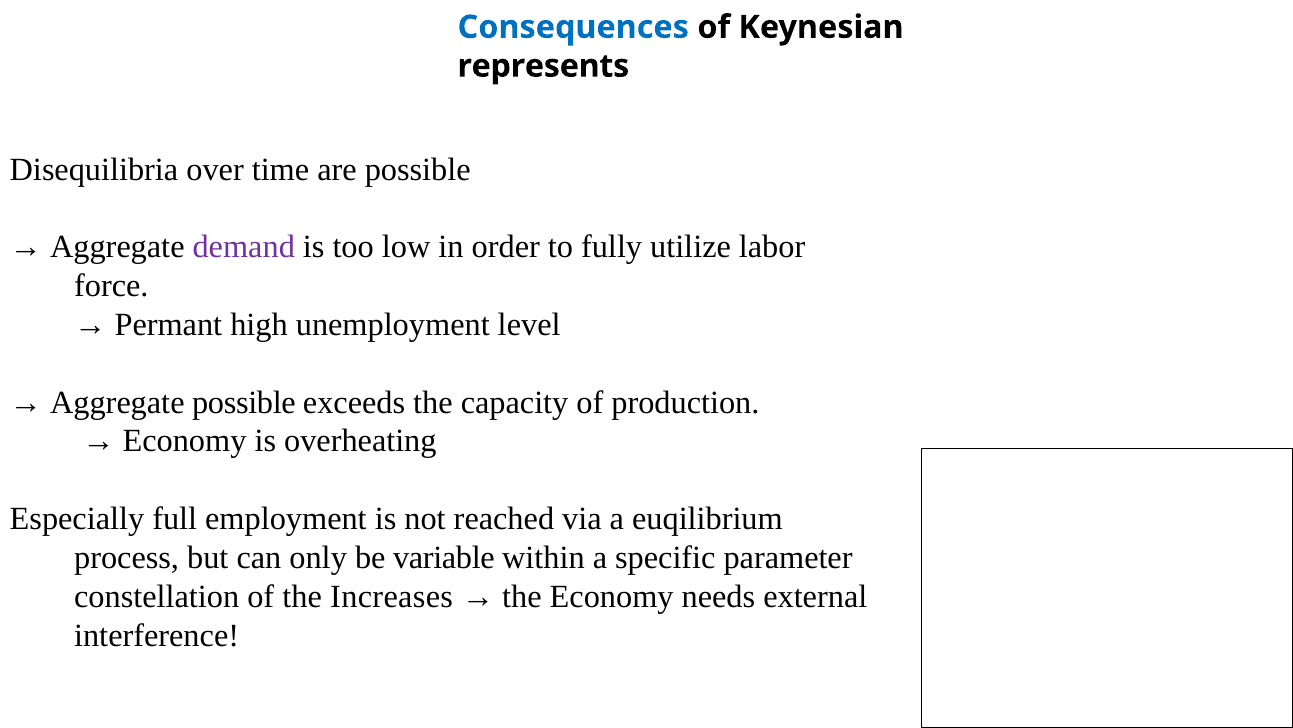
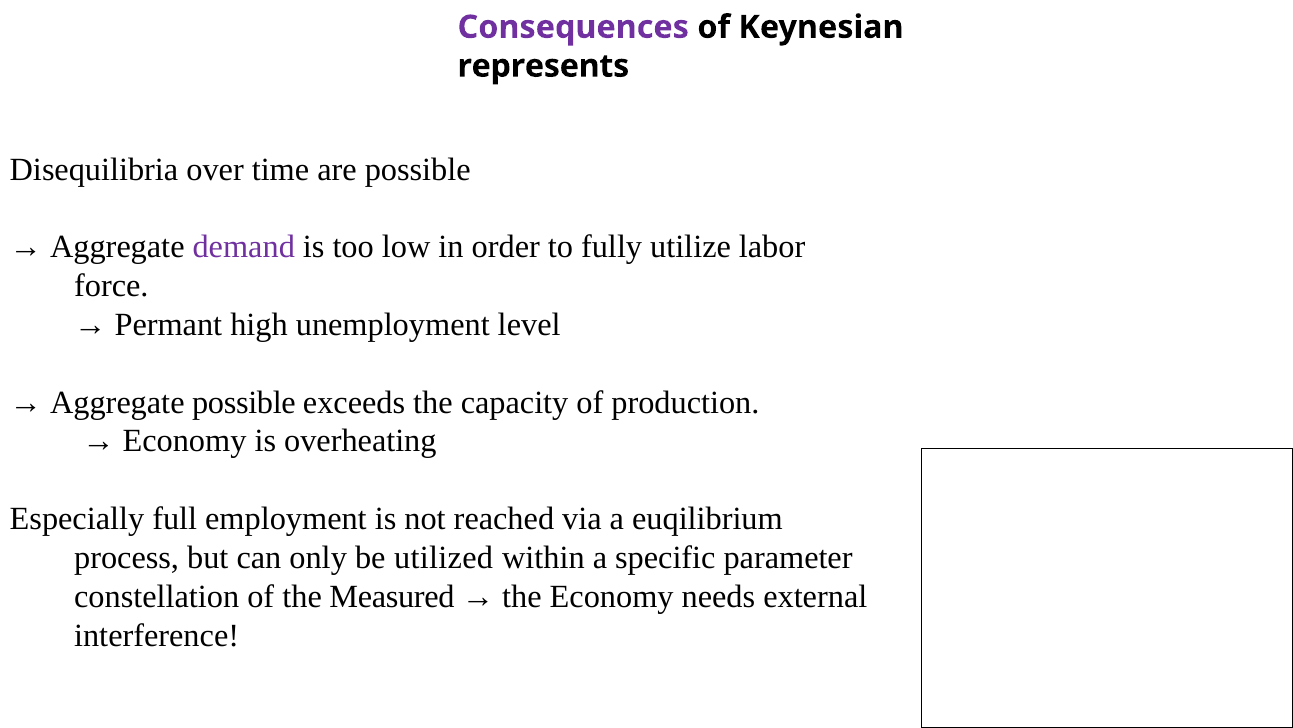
Consequences colour: blue -> purple (573, 27)
variable: variable -> utilized (444, 557)
Increases: Increases -> Measured (392, 596)
